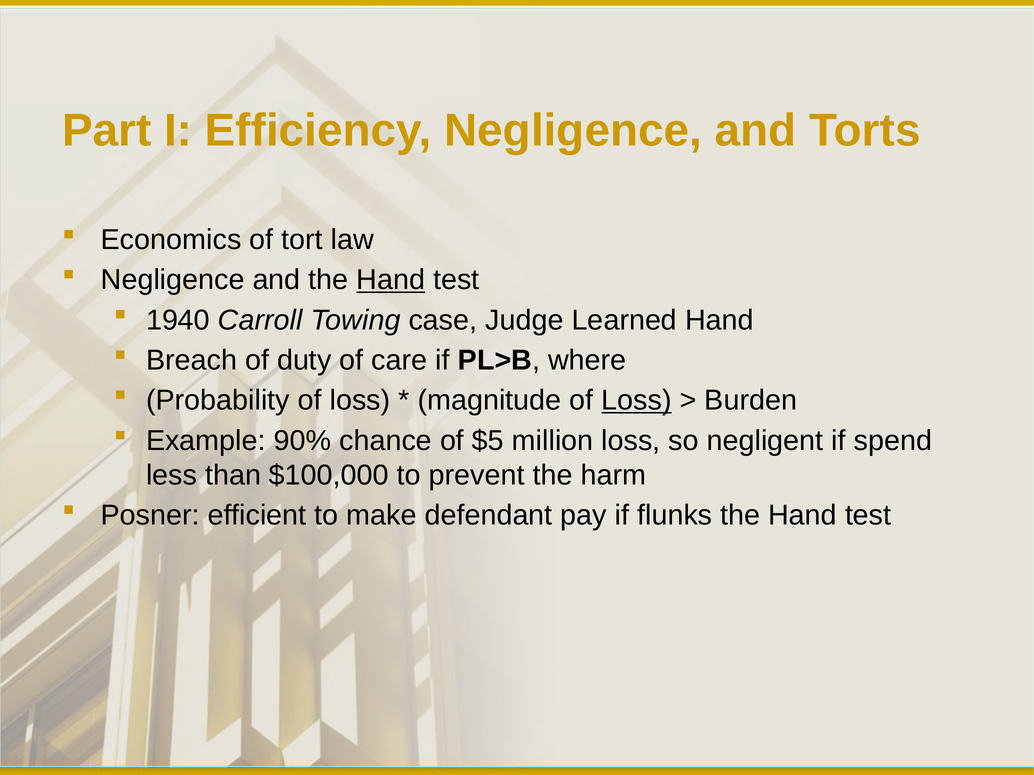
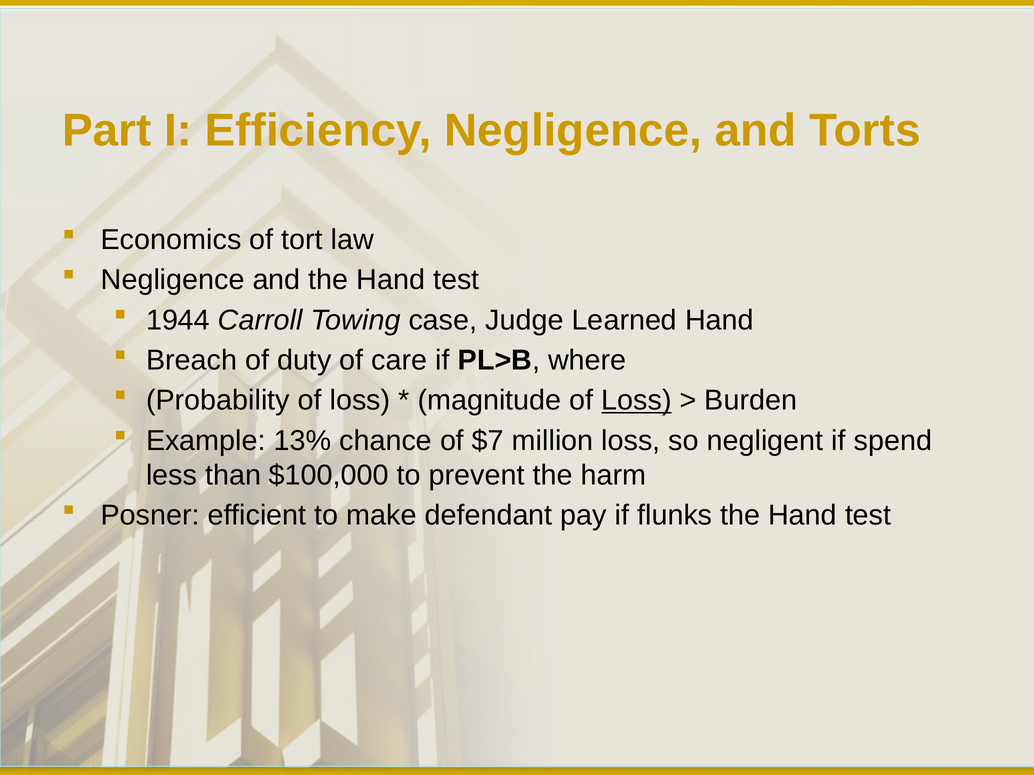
Hand underline: present -> none (391, 280)
1940: 1940 -> 1944 (178, 320)
90%: 90% -> 13% (303, 441)
$5: $5 -> $7 (488, 441)
